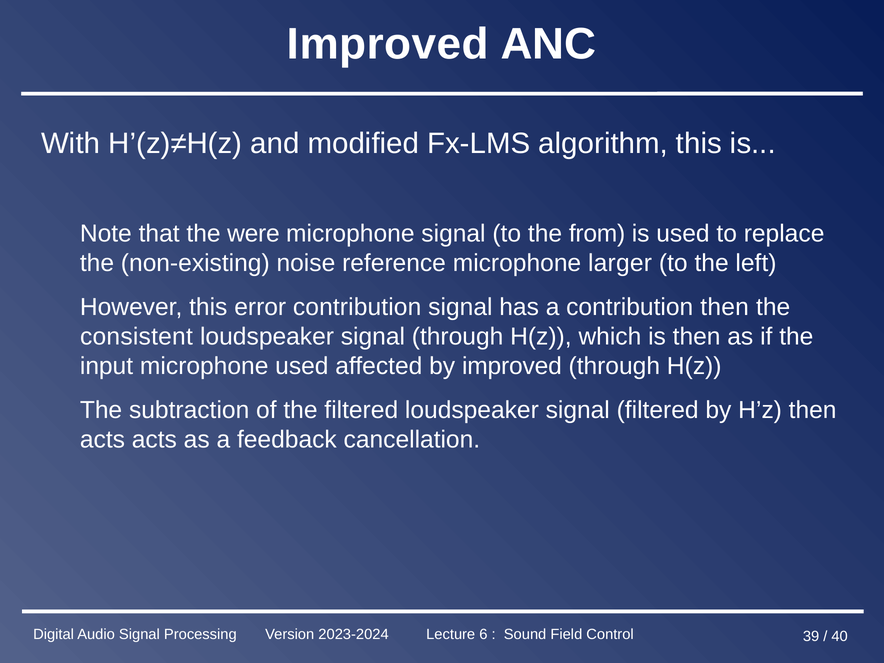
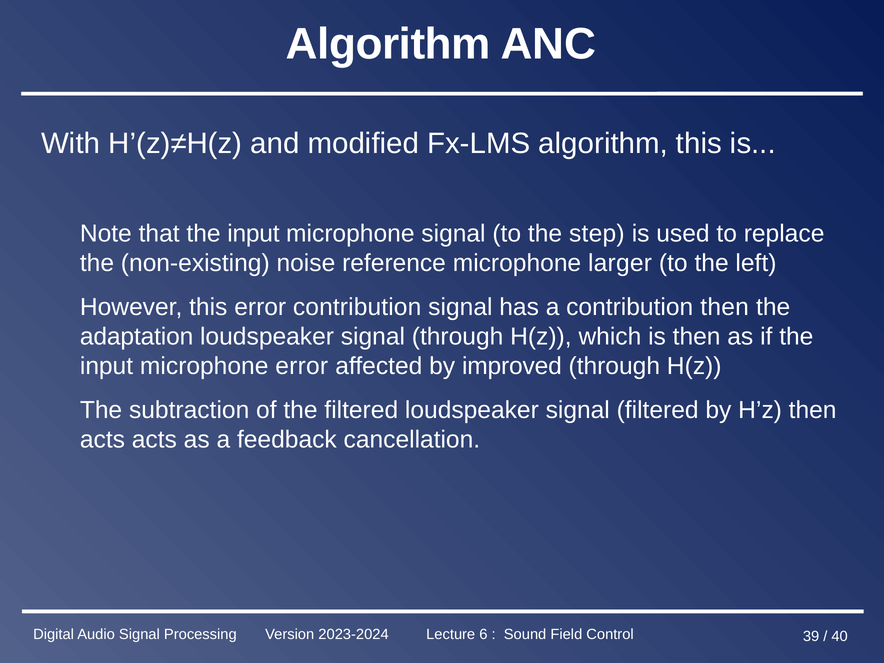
Improved: Improved -> Algorithm (388, 44)
that the were: were -> input (253, 234)
from: from -> step (597, 234)
consistent: consistent -> adaptation (137, 337)
microphone used: used -> error (302, 366)
